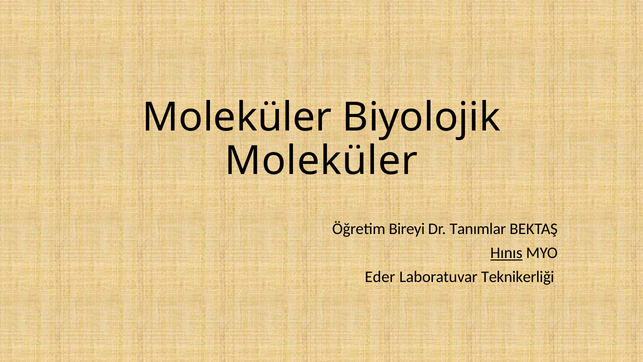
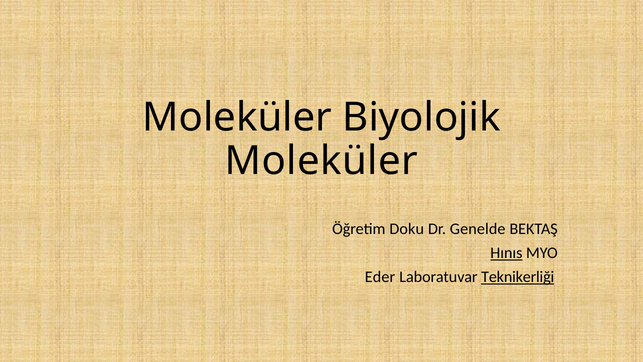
Bireyi: Bireyi -> Doku (407, 229)
Tanımlar: Tanımlar -> Genelde (478, 229)
Teknikerliği underline: none -> present (518, 277)
